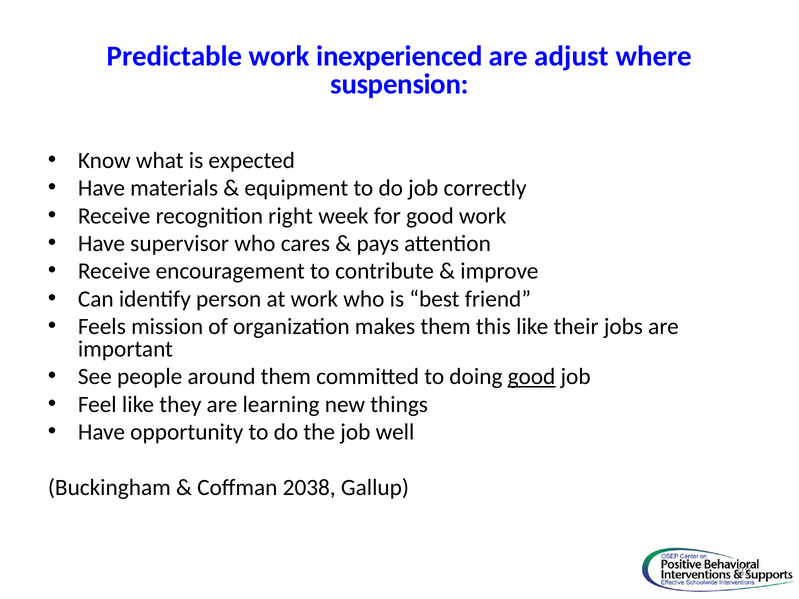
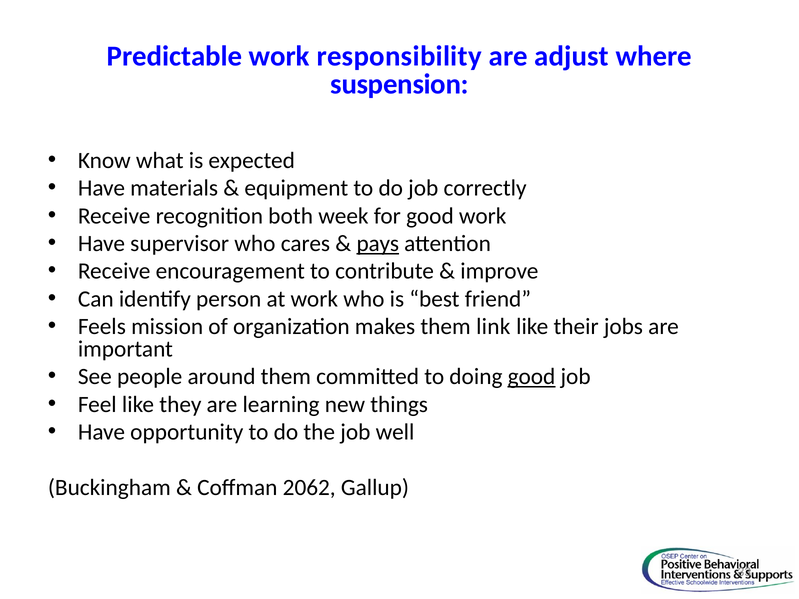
inexperienced: inexperienced -> responsibility (399, 56)
right: right -> both (291, 216)
pays underline: none -> present (378, 244)
this: this -> link (493, 327)
2038: 2038 -> 2062 (309, 488)
